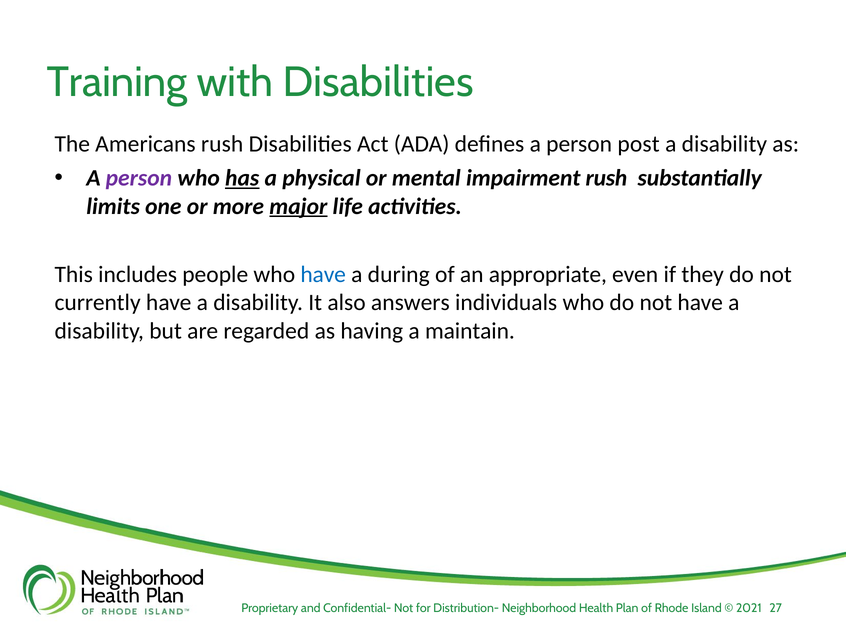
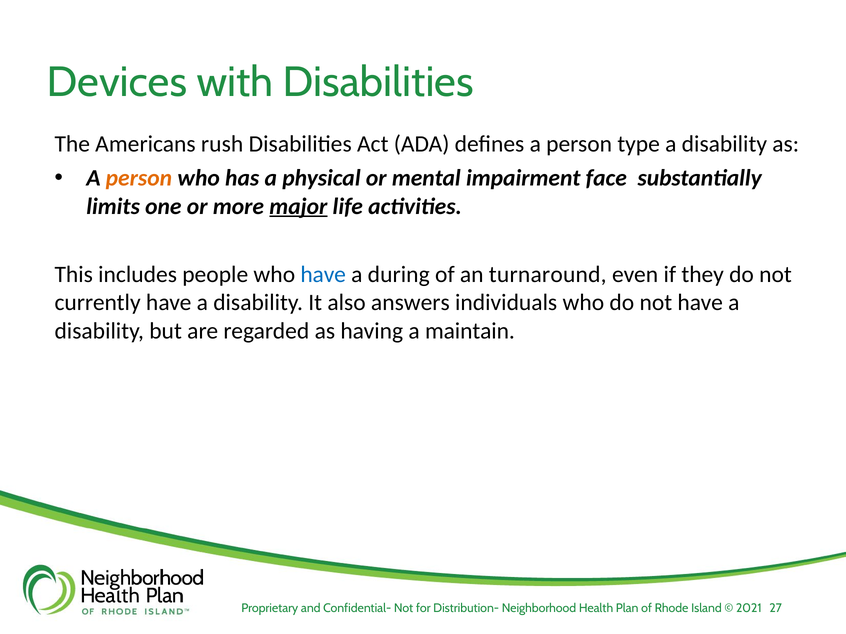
Training: Training -> Devices (117, 82)
post: post -> type (639, 144)
person colour: purple -> orange (139, 178)
has underline: present -> none (242, 178)
impairment rush: rush -> face (606, 178)
appropriate: appropriate -> turnaround (548, 275)
